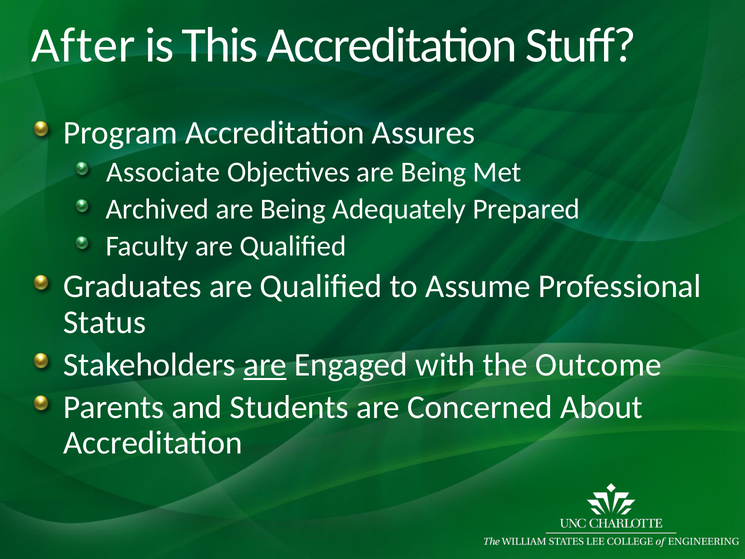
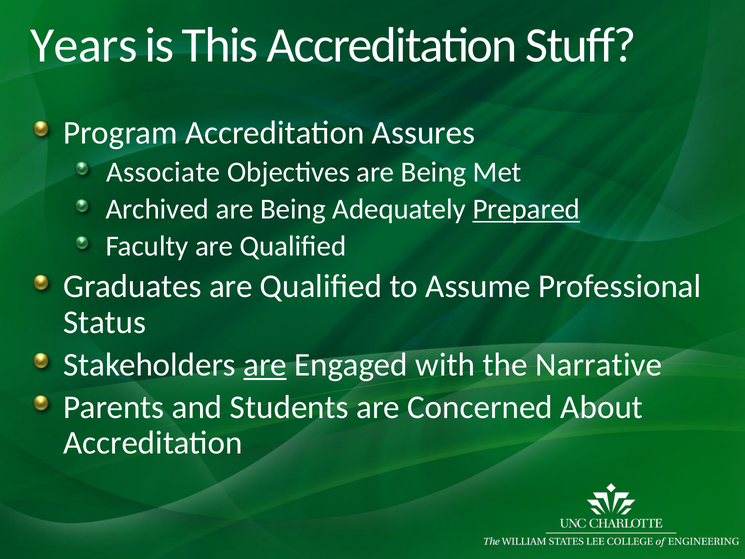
After: After -> Years (84, 45)
Prepared underline: none -> present (526, 209)
Outcome: Outcome -> Narrative (599, 365)
